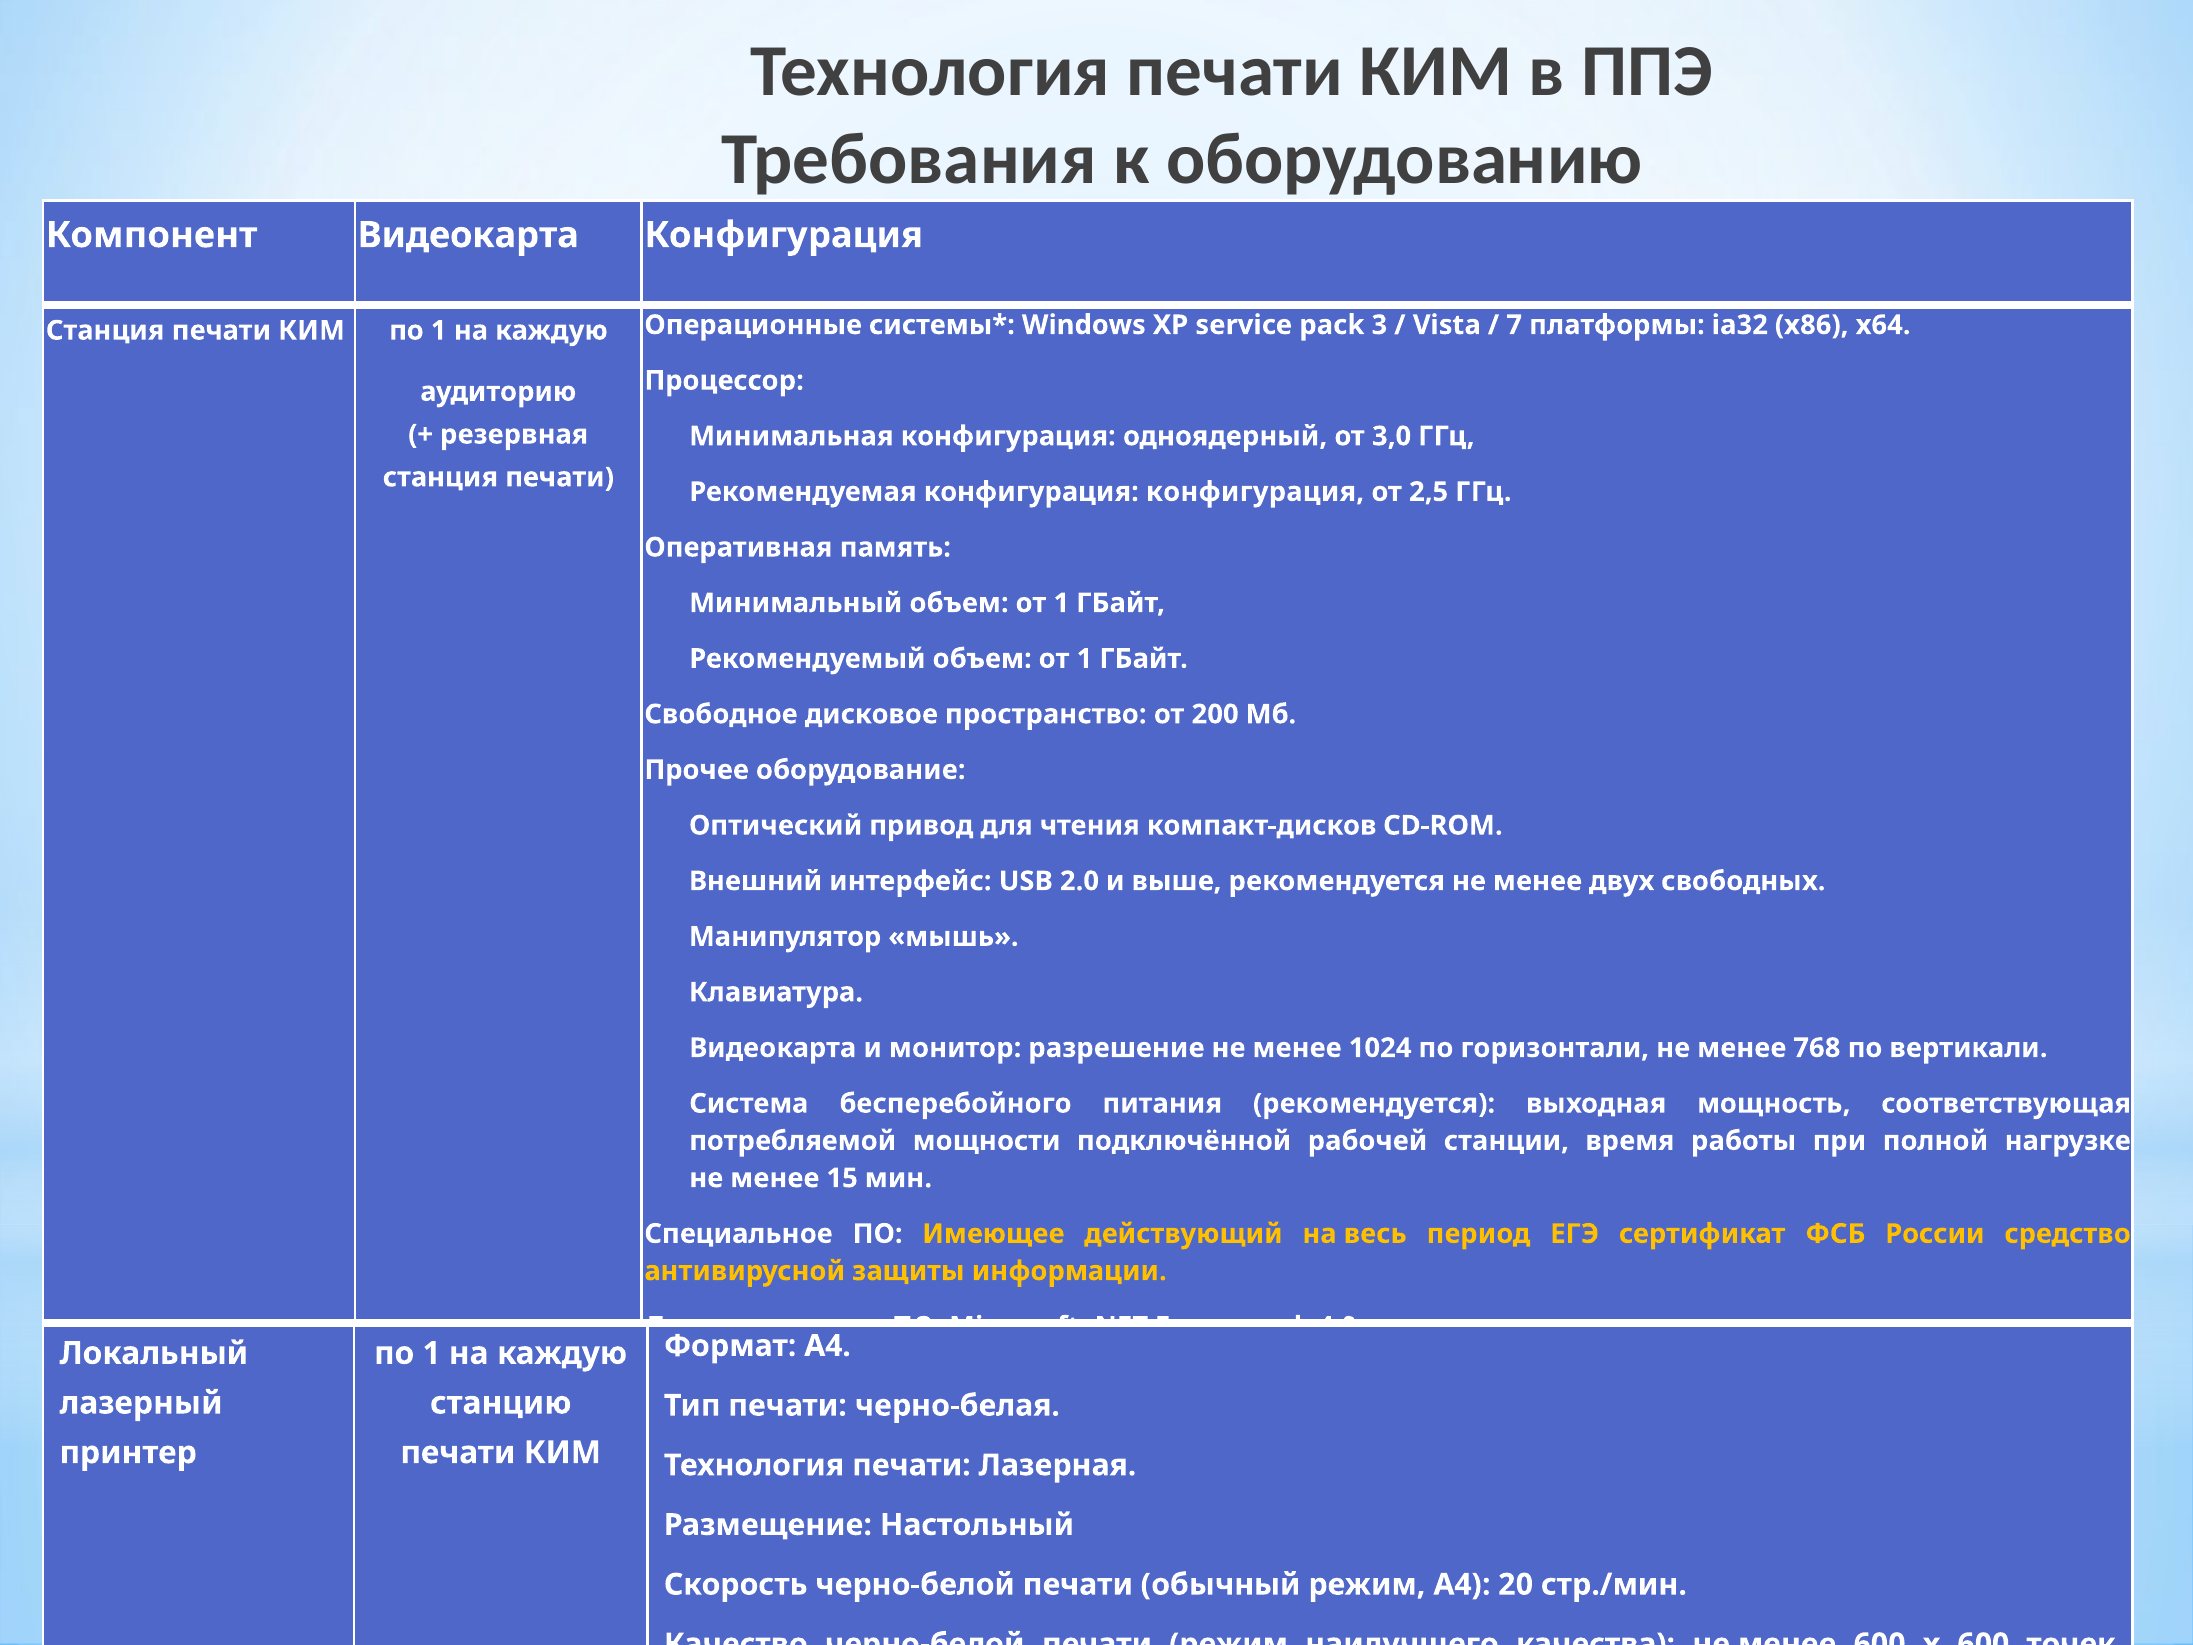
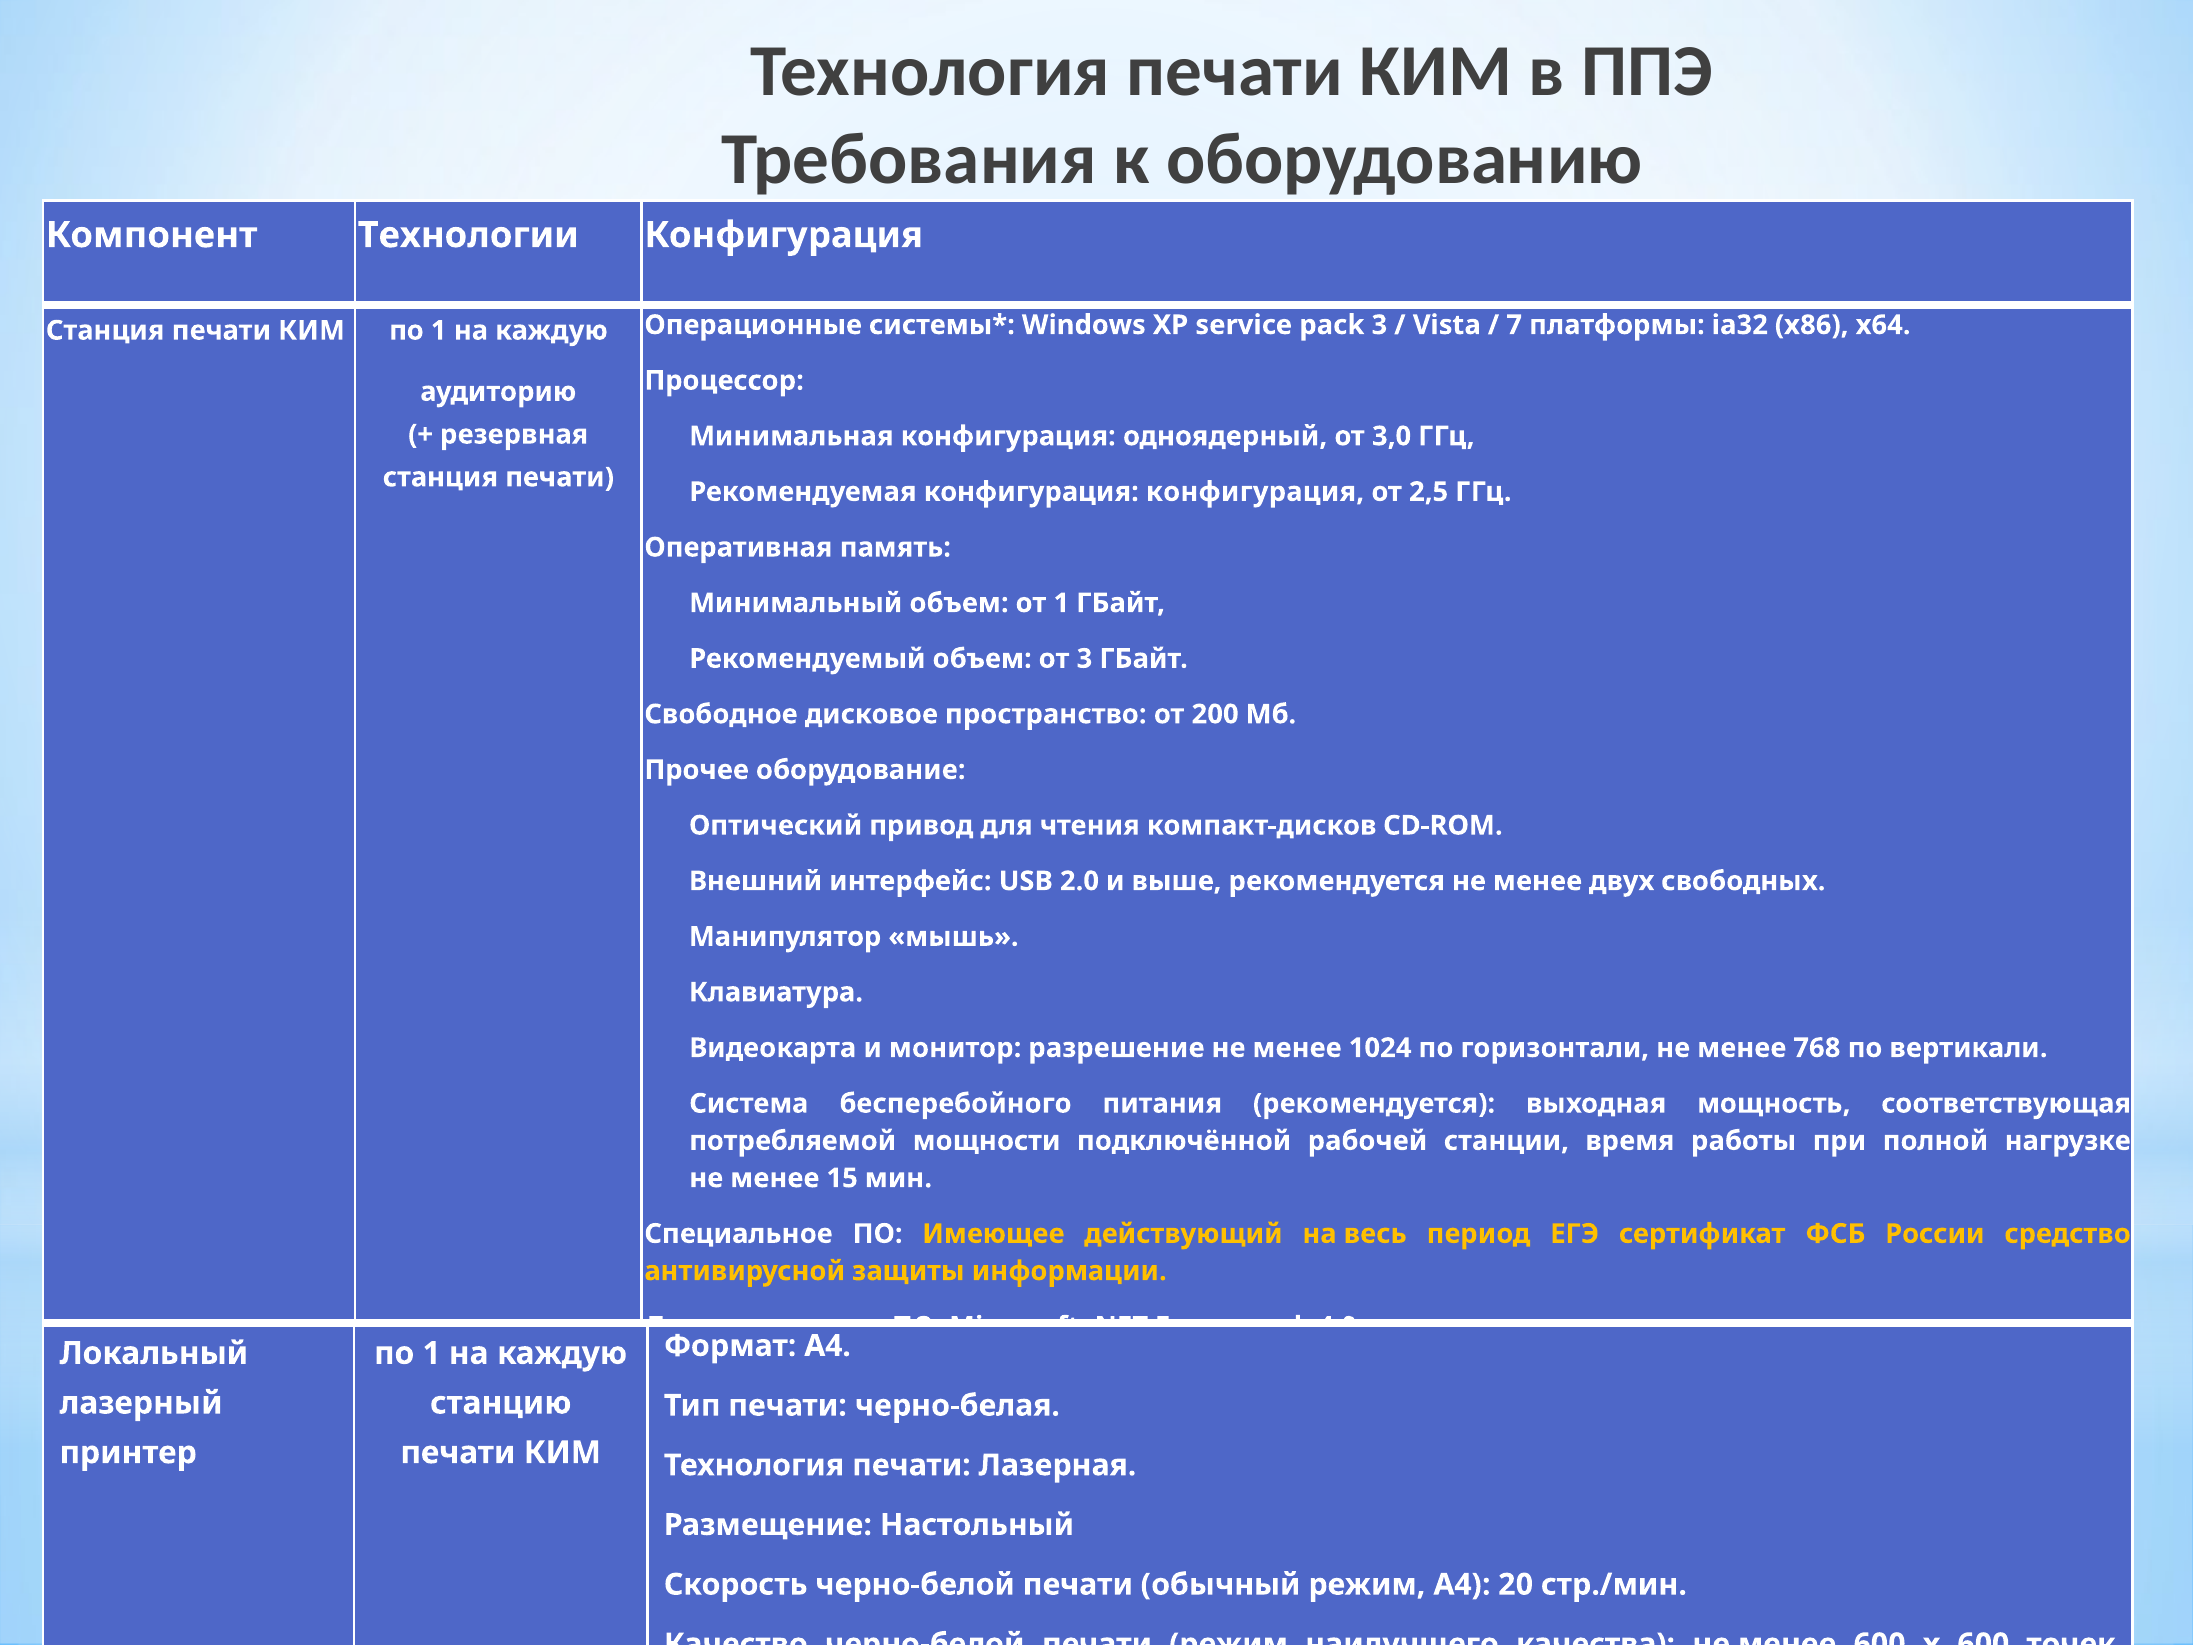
Компонент Видеокарта: Видеокарта -> Технологии (468, 235)
Рекомендуемый объем от 1: 1 -> 3 (1085, 659)
